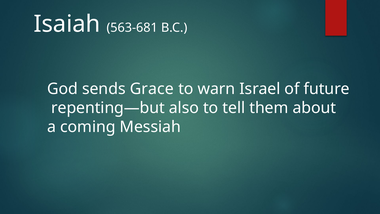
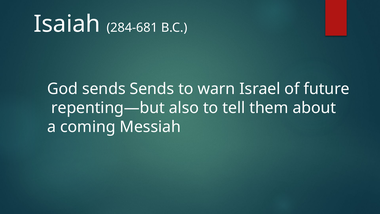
563-681: 563-681 -> 284-681 (132, 28)
sends Grace: Grace -> Sends (152, 89)
